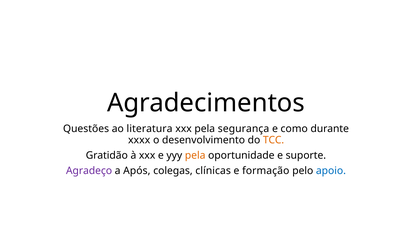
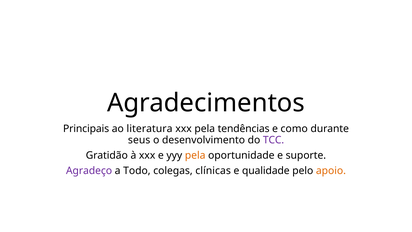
Questões: Questões -> Principais (86, 129)
segurança: segurança -> tendências (244, 129)
xxxx: xxxx -> seus (139, 140)
TCC colour: orange -> purple (274, 140)
Após: Após -> Todo (137, 171)
formação: formação -> qualidade (266, 171)
apoio colour: blue -> orange (331, 171)
